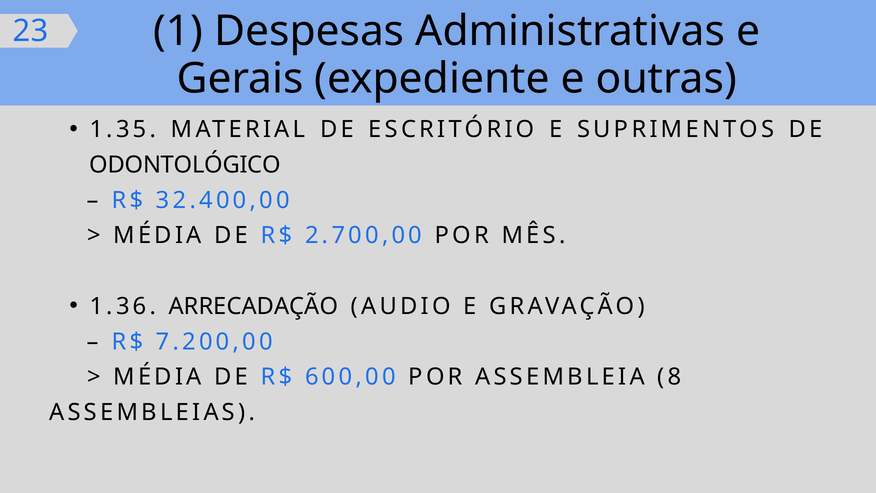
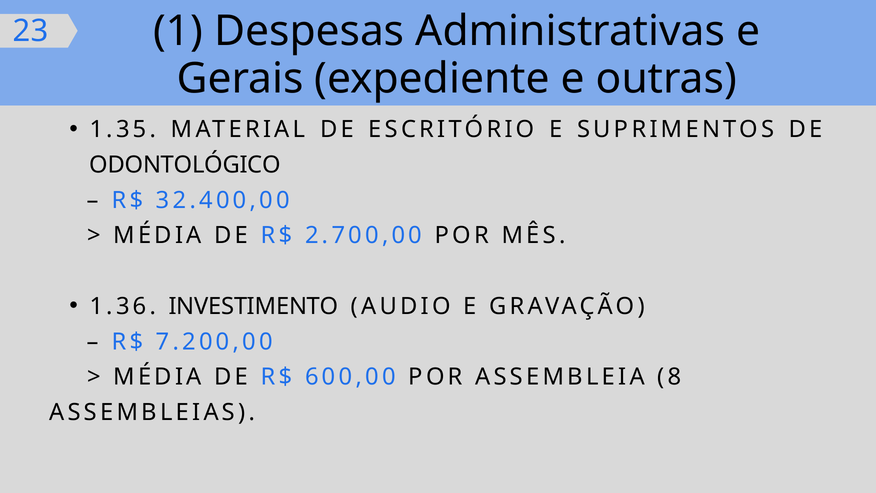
ARRECADAÇÃO: ARRECADAÇÃO -> INVESTIMENTO (254, 306)
